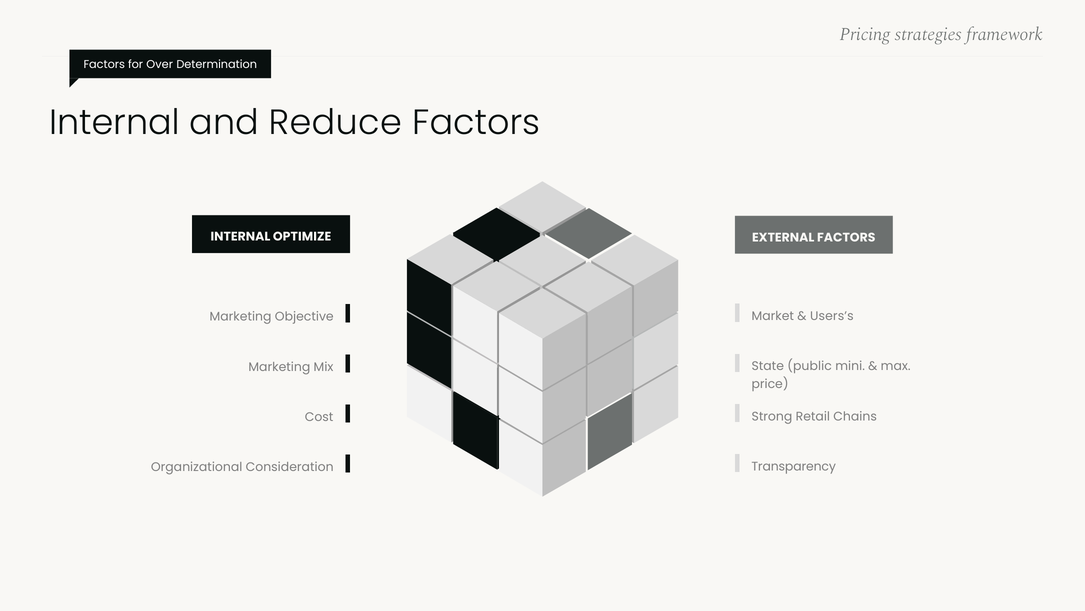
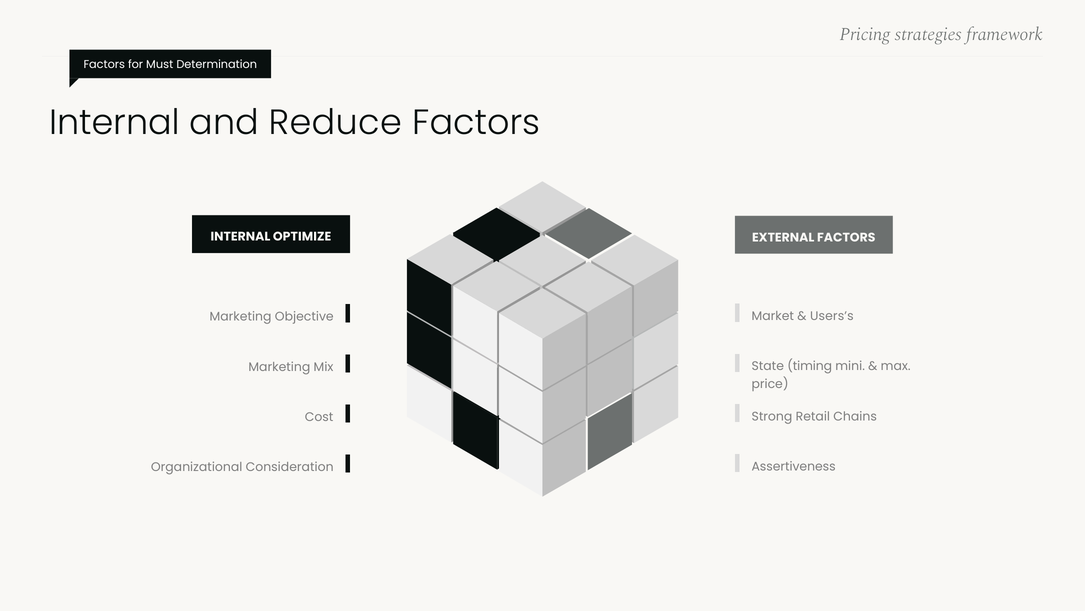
Over: Over -> Must (160, 65)
public: public -> timing (810, 366)
Transparency: Transparency -> Assertiveness (794, 466)
